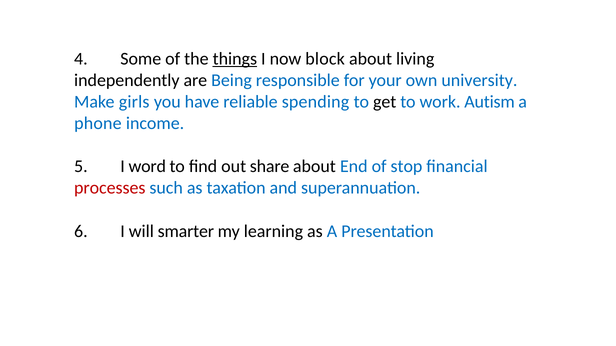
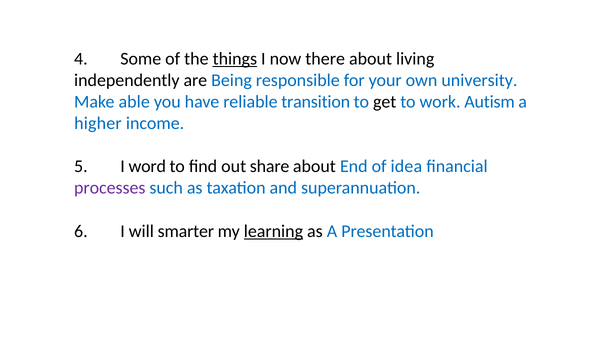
block: block -> there (325, 59)
girls: girls -> able (134, 102)
spending: spending -> transition (316, 102)
phone: phone -> higher (98, 124)
stop: stop -> idea (406, 167)
processes colour: red -> purple (110, 188)
learning underline: none -> present (273, 231)
